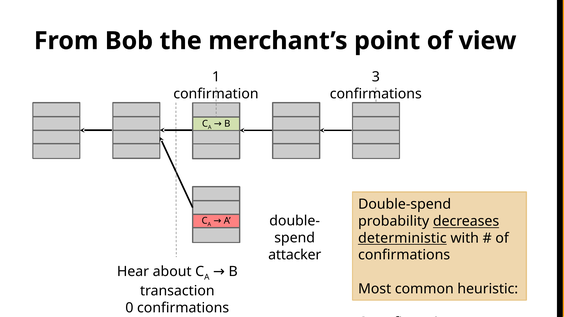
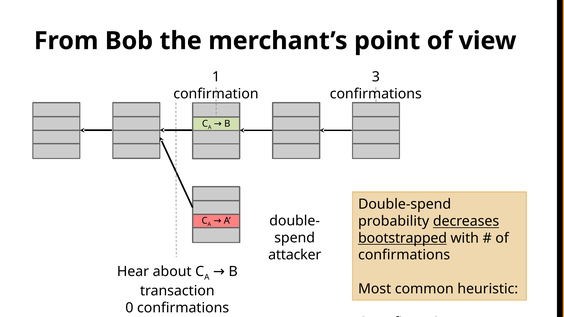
deterministic: deterministic -> bootstrapped (403, 238)
